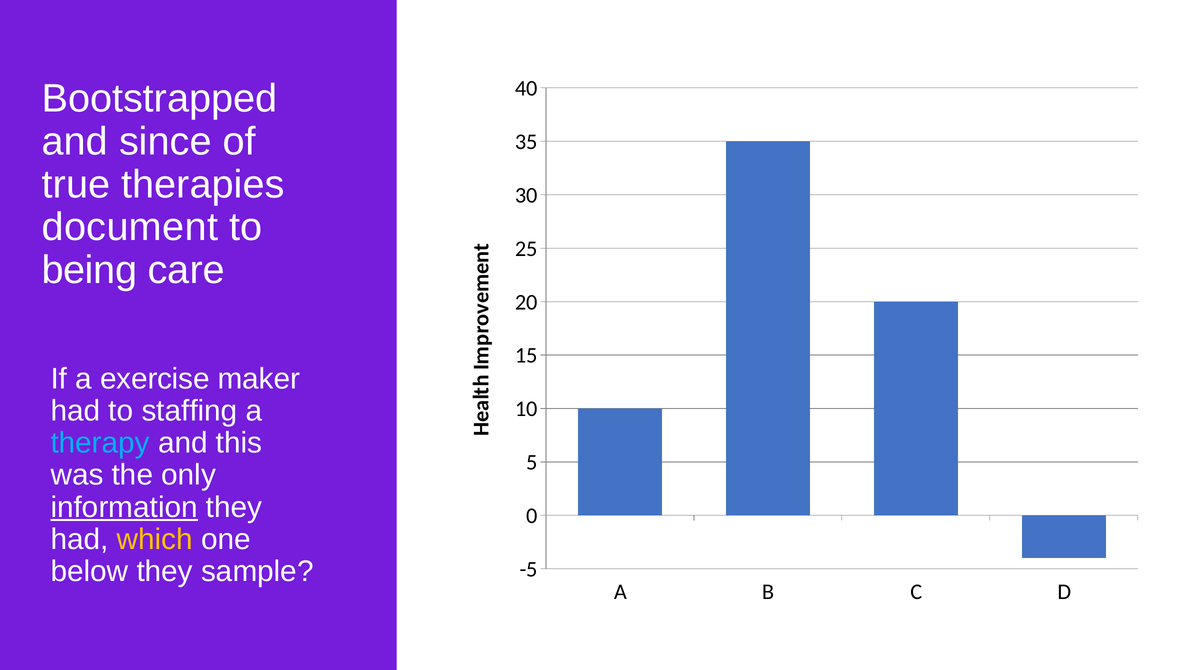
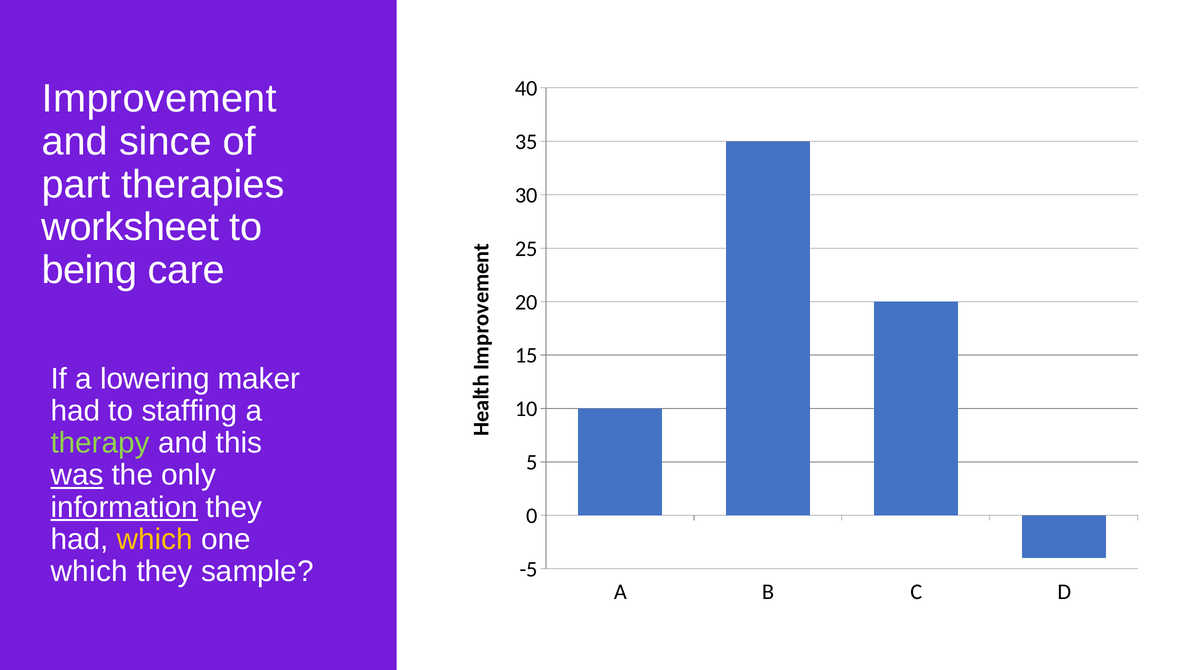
Bootstrapped: Bootstrapped -> Improvement (159, 99)
true: true -> part (76, 184)
document: document -> worksheet (130, 227)
exercise: exercise -> lowering (155, 379)
therapy colour: light blue -> light green (100, 443)
was underline: none -> present (77, 475)
below: below -> which (89, 572)
